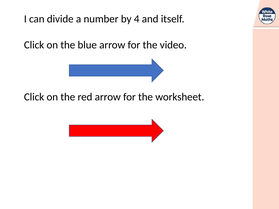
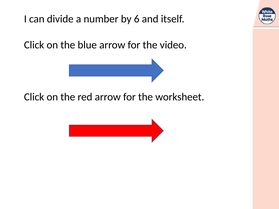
4: 4 -> 6 (137, 19)
